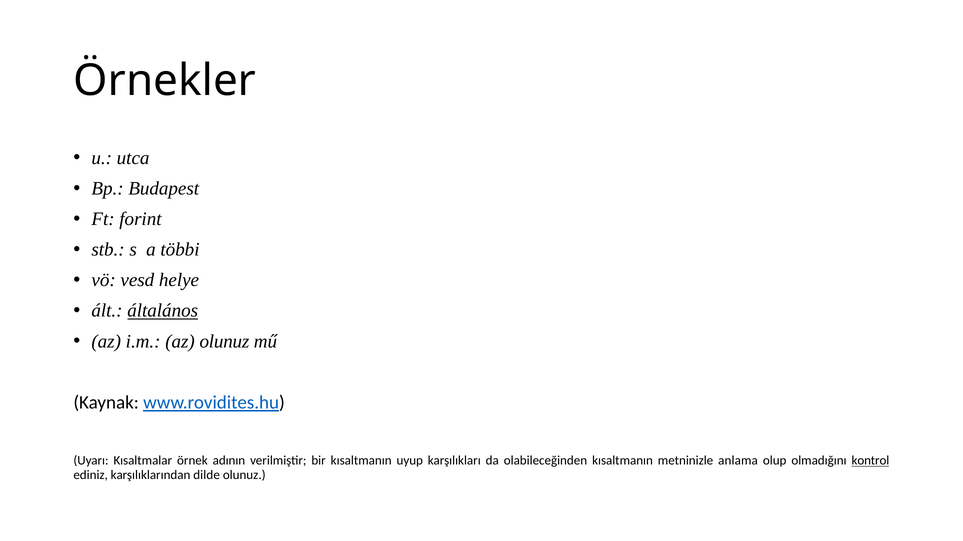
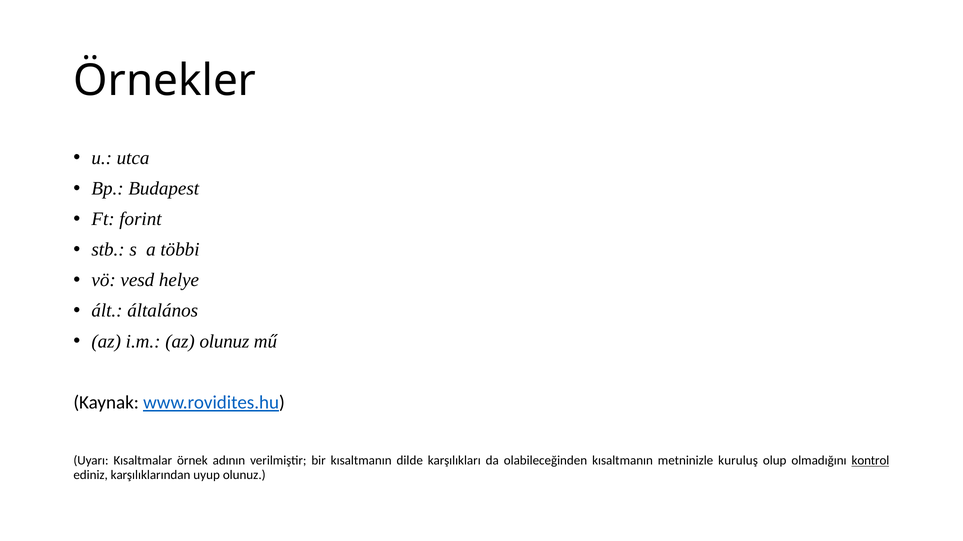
általános underline: present -> none (163, 311)
uyup: uyup -> dilde (410, 461)
anlama: anlama -> kuruluş (738, 461)
dilde: dilde -> uyup (207, 475)
